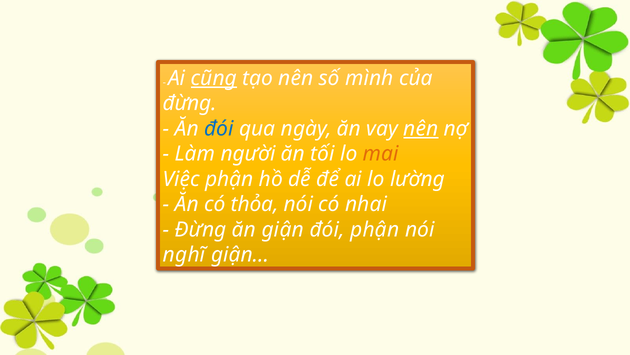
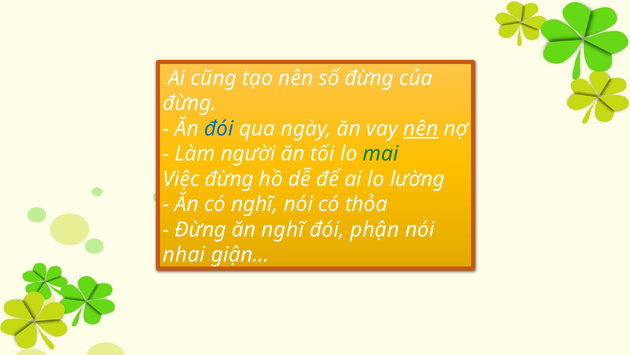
cũng underline: present -> none (214, 78)
số mình: mình -> đừng (369, 78)
mai colour: orange -> green (381, 154)
Việc phận: phận -> đừng (229, 179)
có thỏa: thỏa -> nghĩ (255, 204)
nhai: nhai -> thỏa (366, 204)
ăn giận: giận -> nghĩ (283, 229)
nghĩ: nghĩ -> nhai (184, 255)
